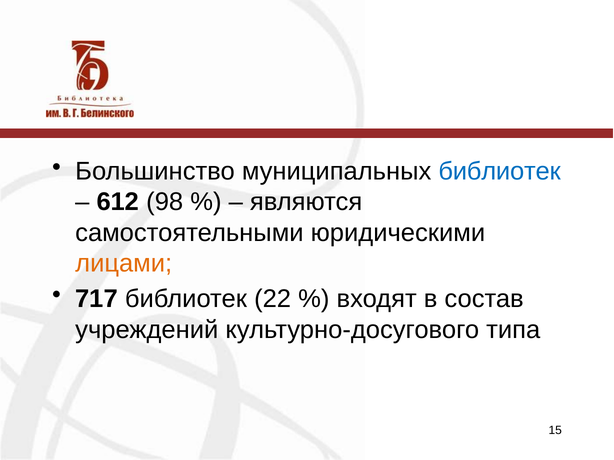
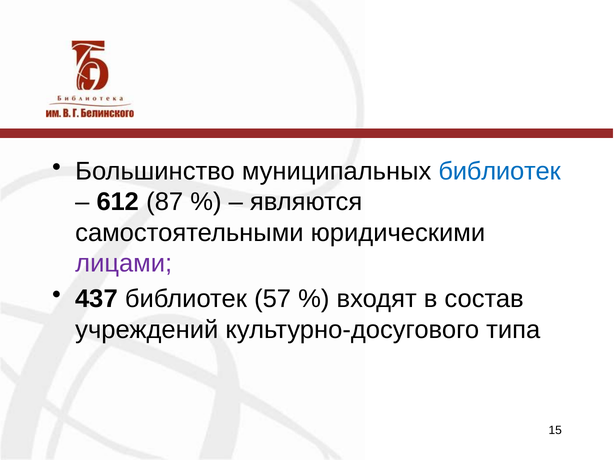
98: 98 -> 87 (165, 202)
лицами colour: orange -> purple (124, 264)
717: 717 -> 437 (97, 299)
22: 22 -> 57 (273, 299)
